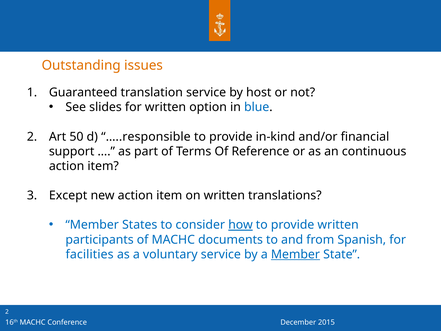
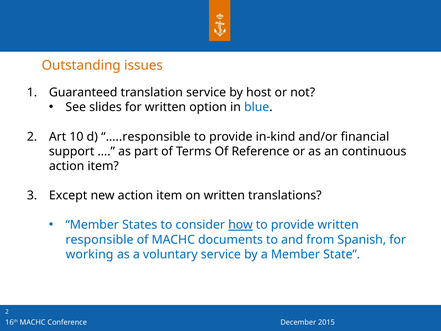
50: 50 -> 10 (76, 137)
participants: participants -> responsible (99, 239)
facilities: facilities -> working (90, 254)
Member underline: present -> none (295, 254)
